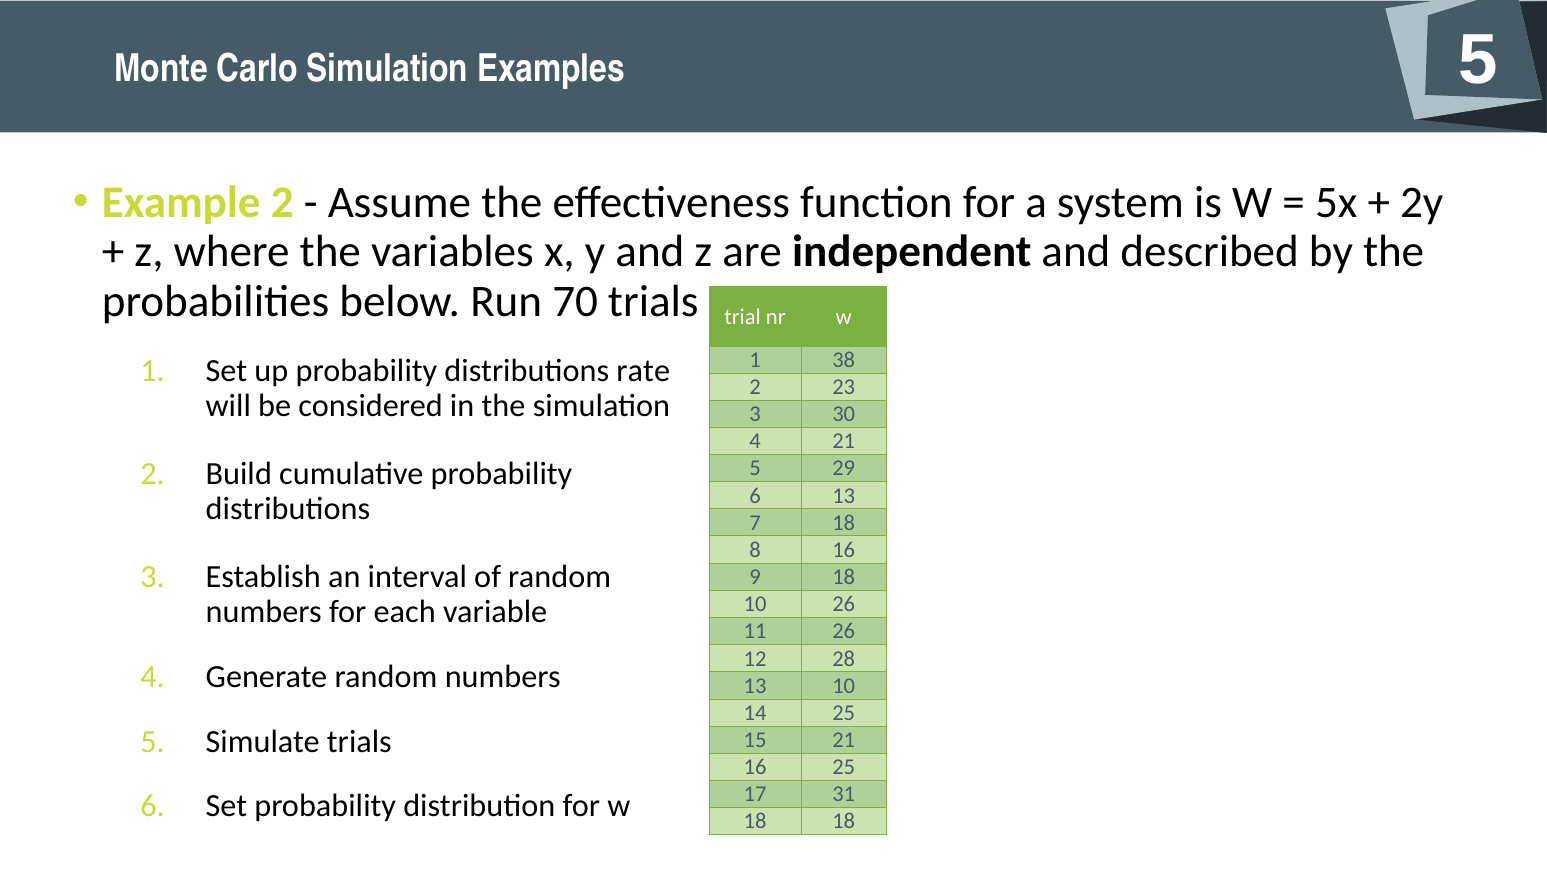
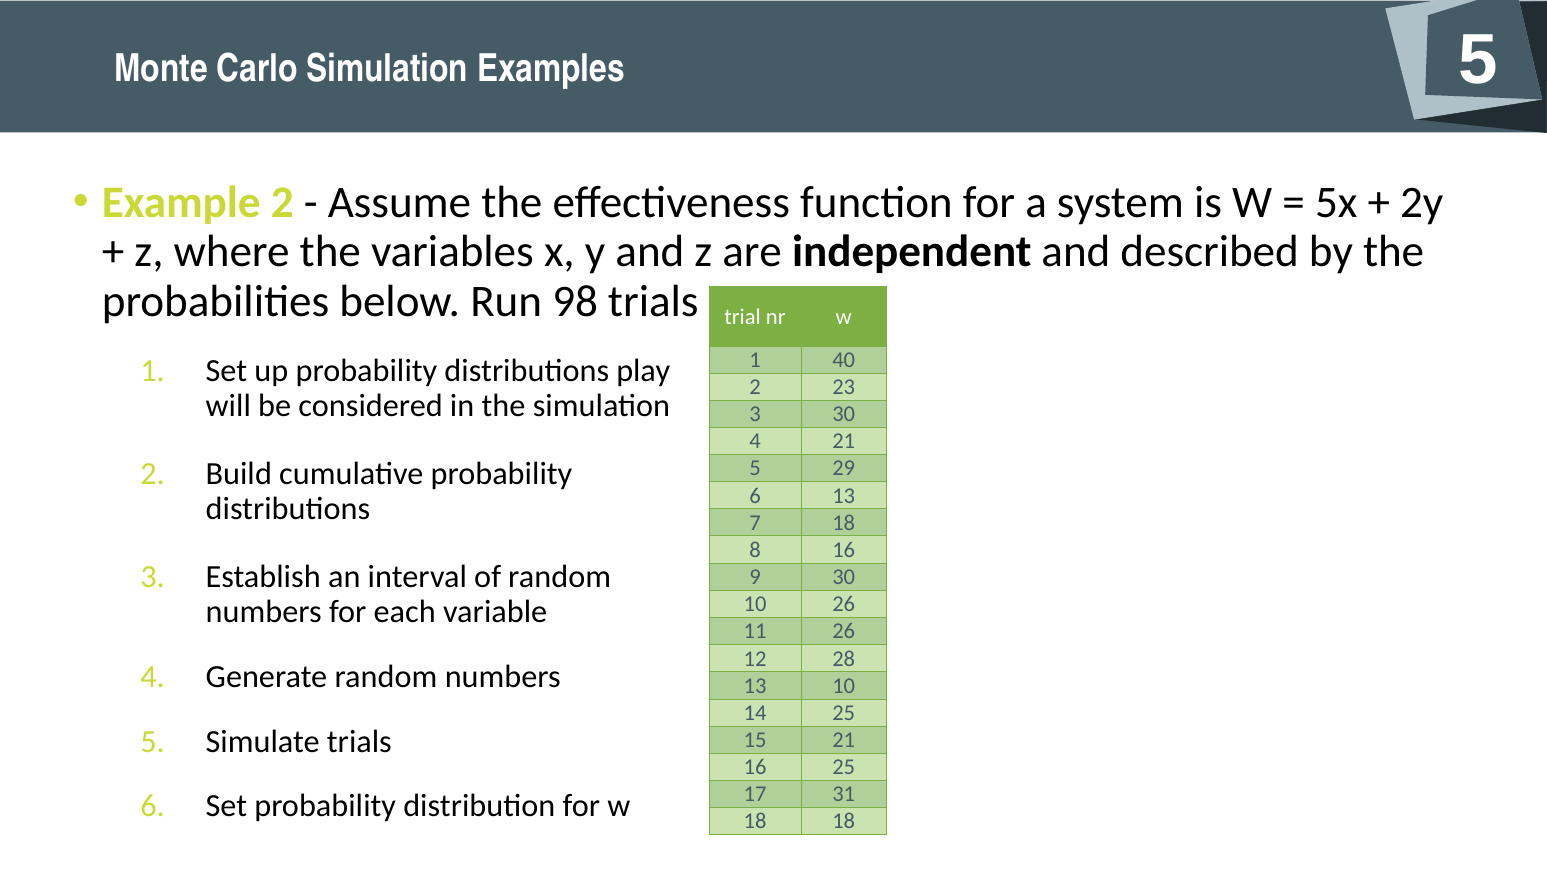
70: 70 -> 98 (575, 302)
38: 38 -> 40 (844, 360)
rate: rate -> play (643, 371)
9 18: 18 -> 30 (844, 577)
